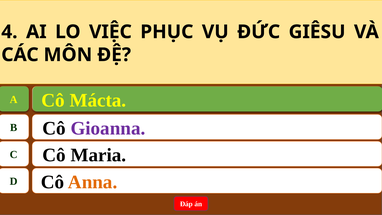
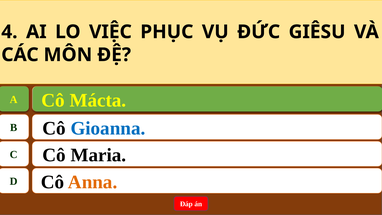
Gioanna colour: purple -> blue (108, 128)
